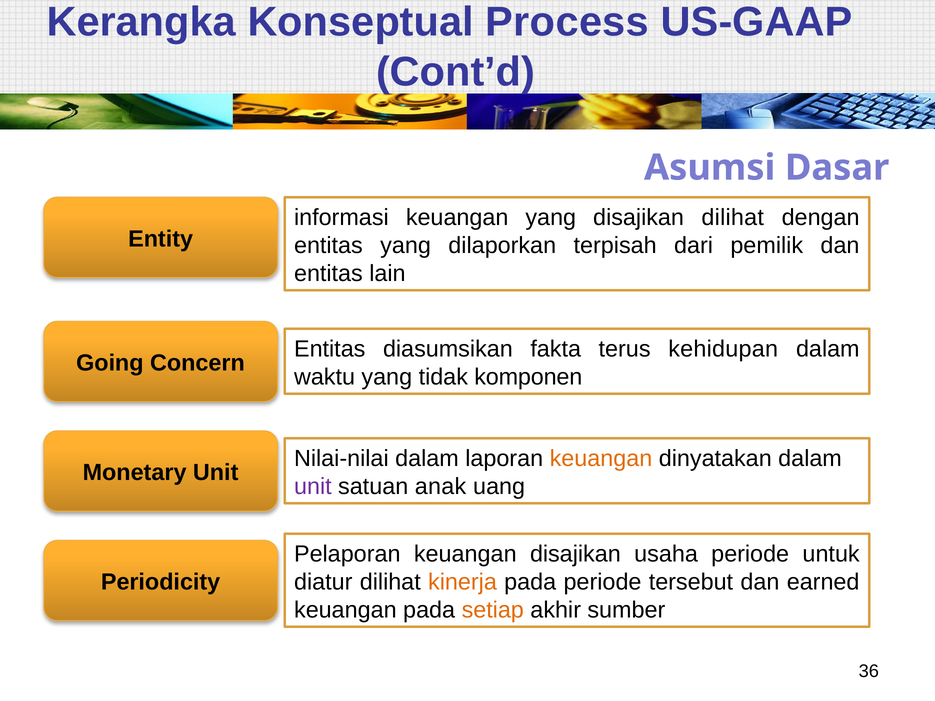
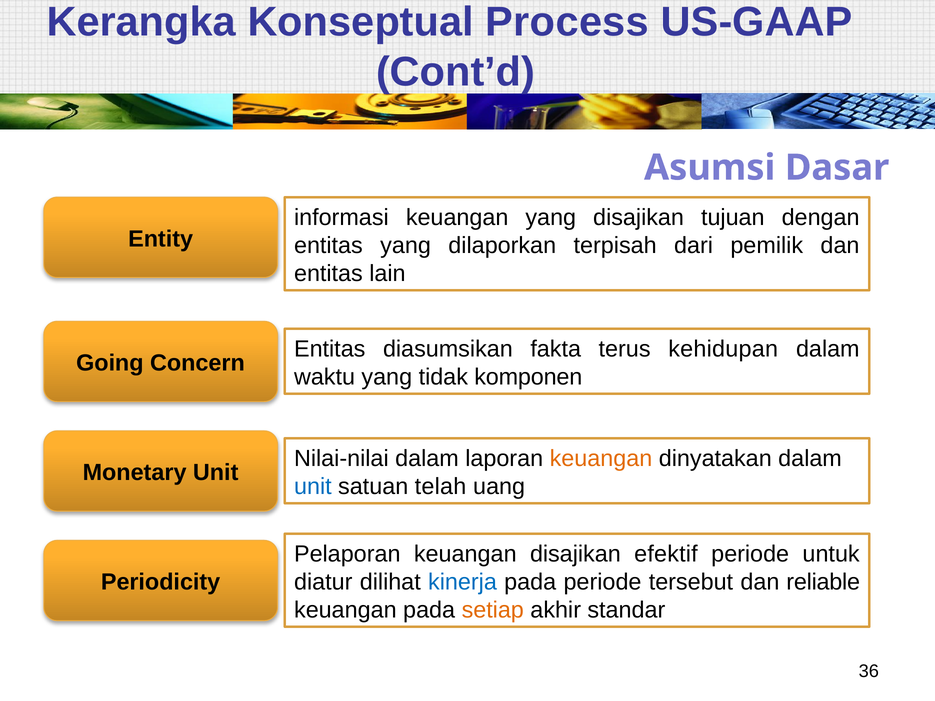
disajikan dilihat: dilihat -> tujuan (733, 217)
unit colour: purple -> blue (313, 487)
anak: anak -> telah (441, 487)
usaha: usaha -> efektif (666, 554)
kinerja colour: orange -> blue (462, 582)
earned: earned -> reliable (823, 582)
sumber: sumber -> standar (626, 610)
